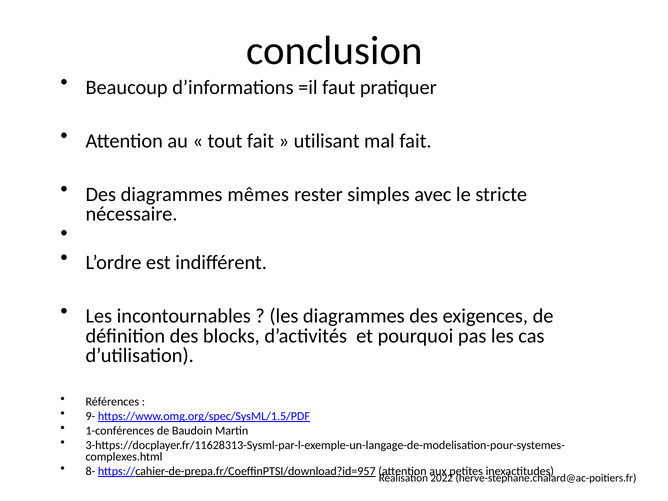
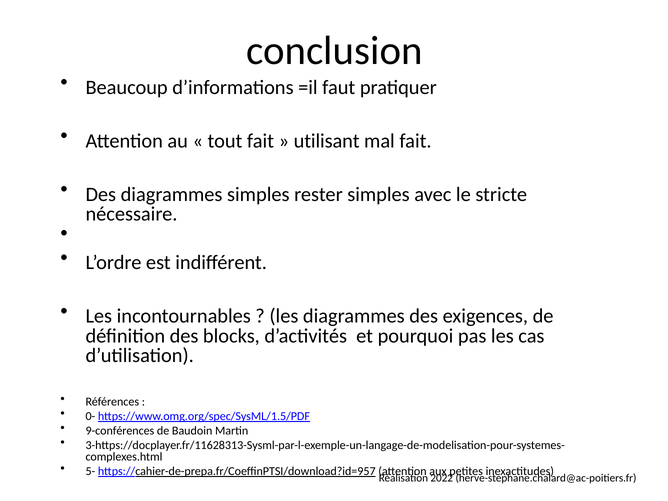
diagrammes mêmes: mêmes -> simples (258, 194)
9-: 9- -> 0- (90, 416)
1-conférences: 1-conférences -> 9-conférences (120, 431)
8-: 8- -> 5- (90, 471)
